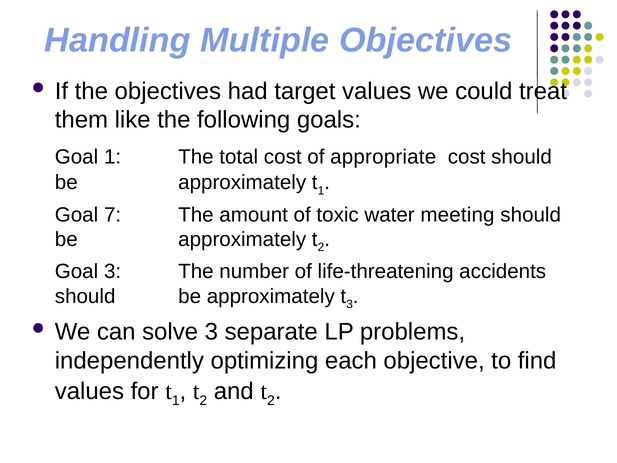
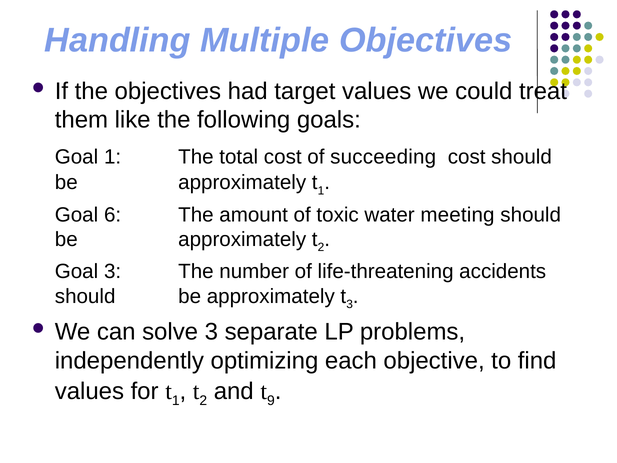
appropriate: appropriate -> succeeding (383, 157)
7: 7 -> 6 (113, 215)
2: 2 -> 9 (271, 400)
